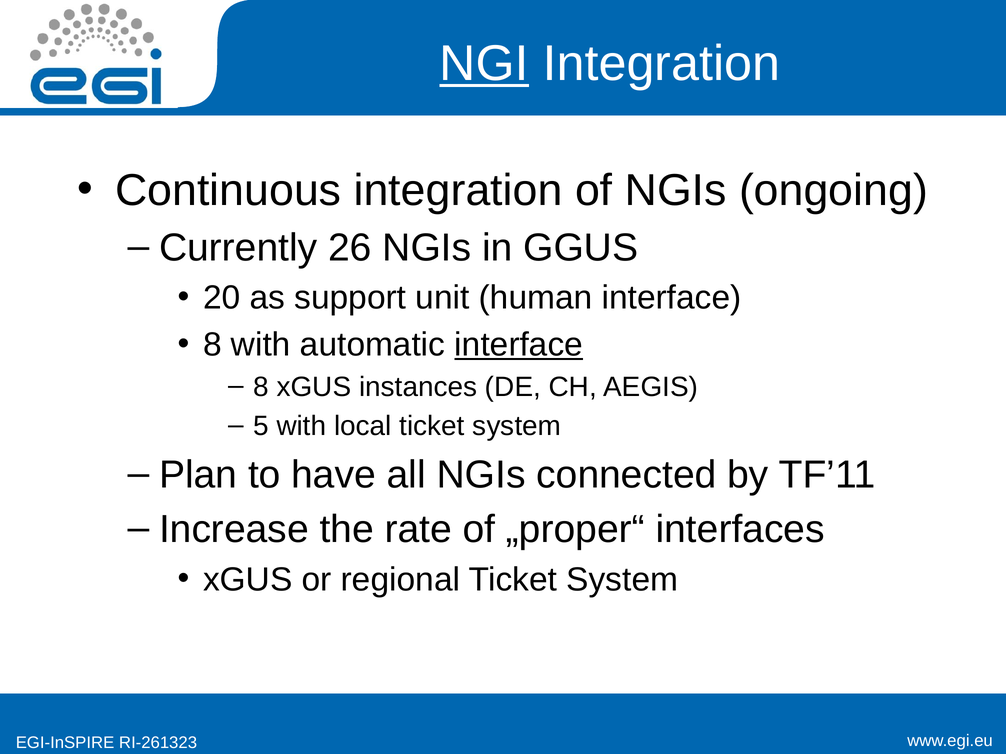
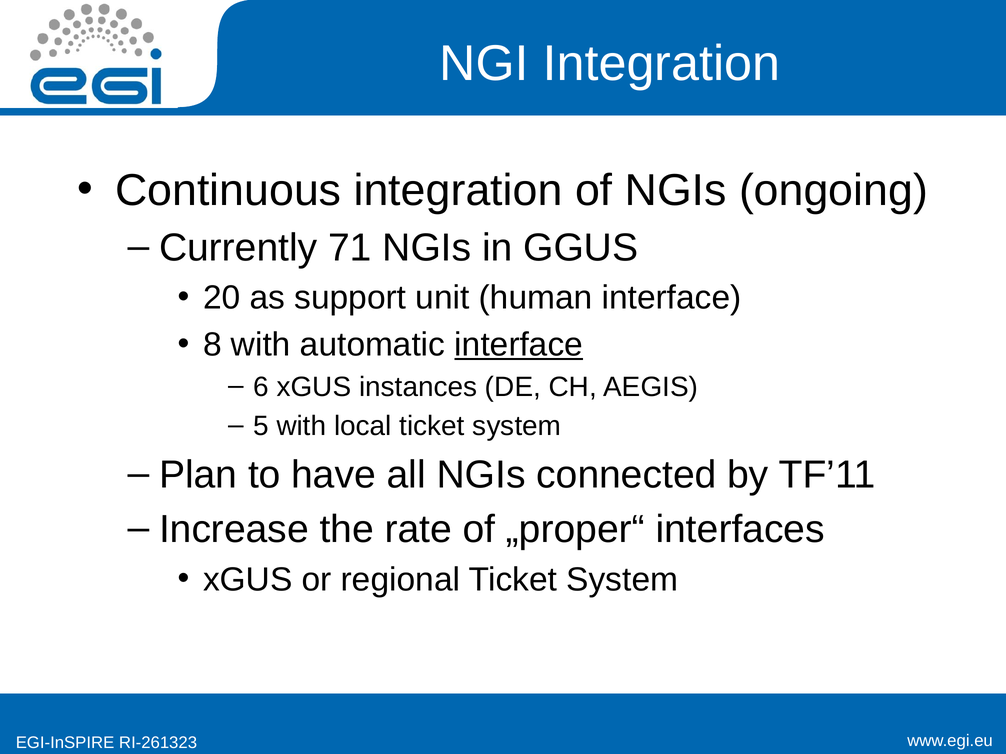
NGI underline: present -> none (484, 64)
26: 26 -> 71 (350, 248)
8: 8 -> 6 (261, 387)
